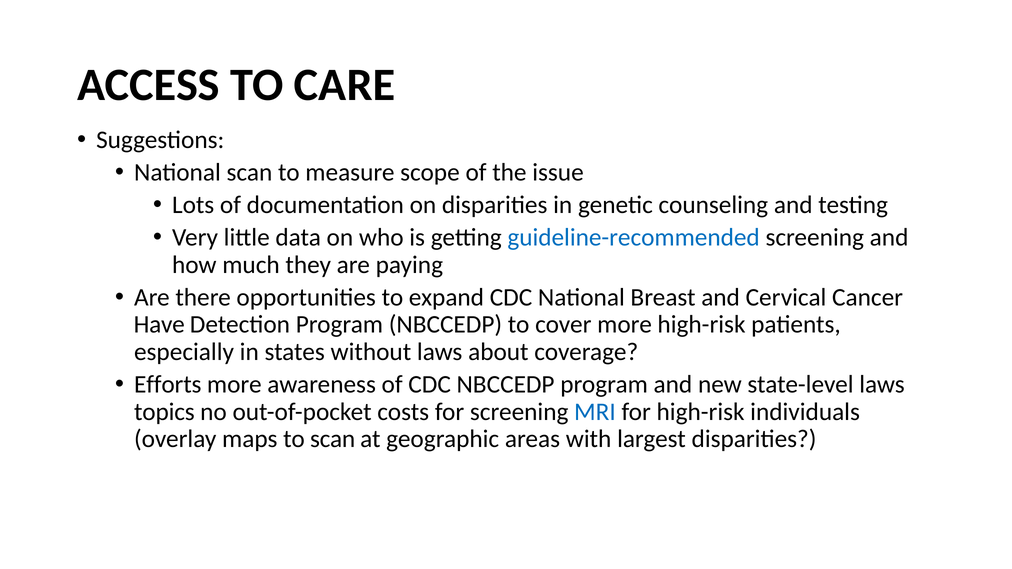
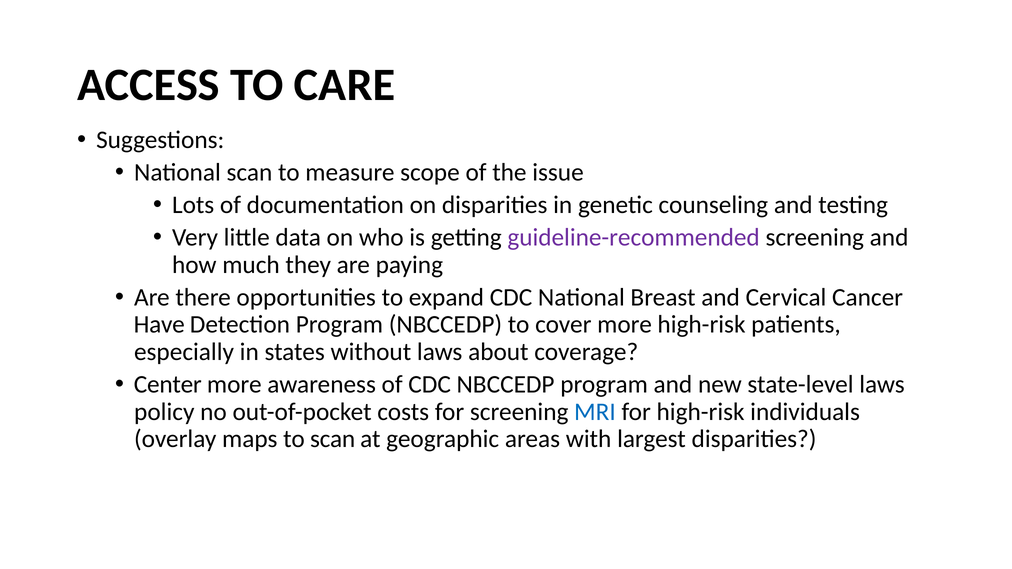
guideline-recommended colour: blue -> purple (634, 238)
Efforts: Efforts -> Center (168, 385)
topics: topics -> policy (164, 412)
